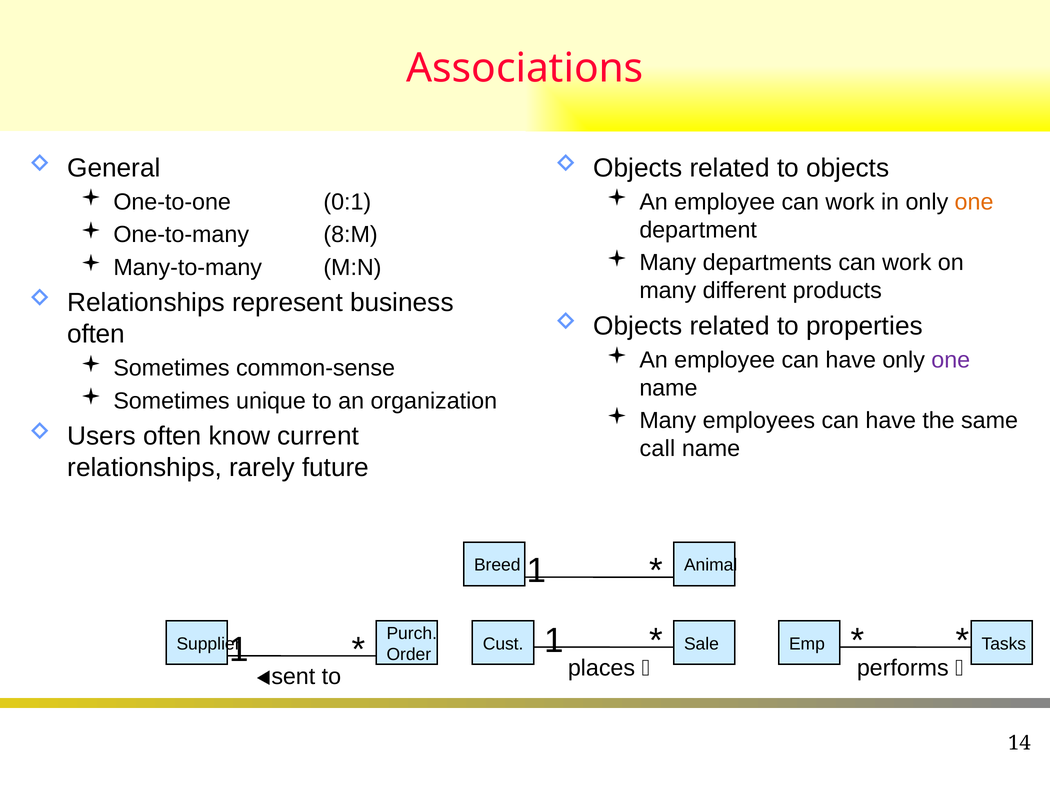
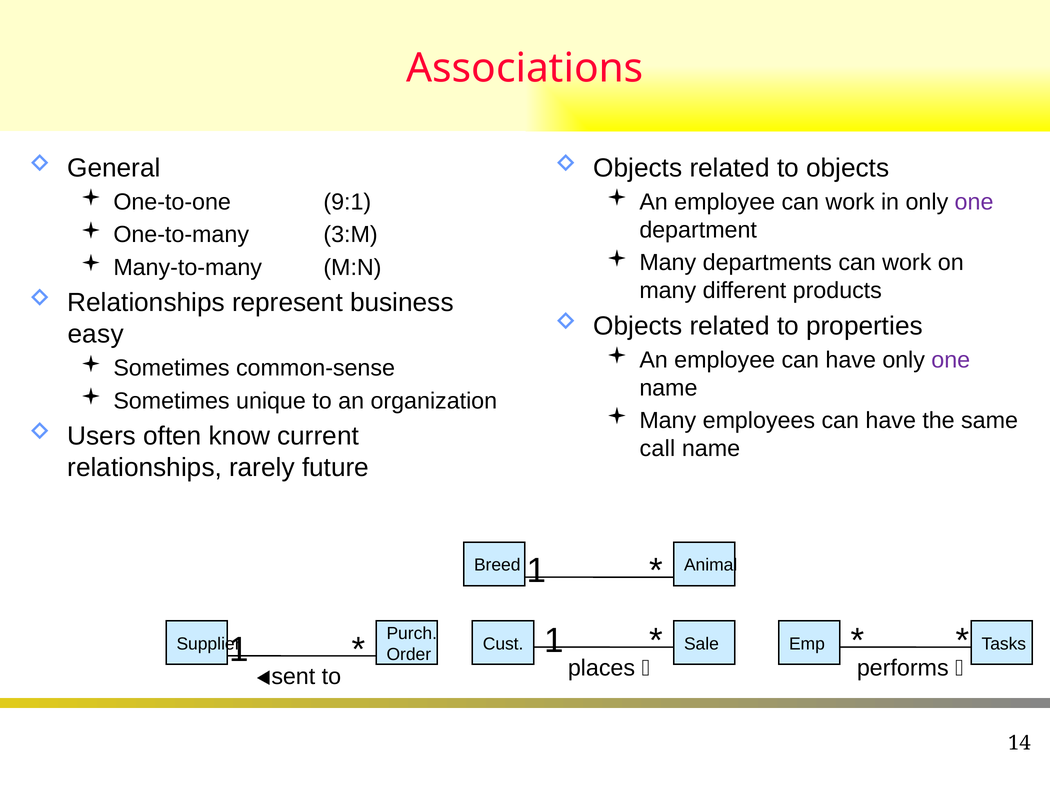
0:1: 0:1 -> 9:1 (347, 202)
one colour: orange -> purple (974, 202)
8:M: 8:M -> 3:M (351, 235)
often: often -> easy (96, 334)
